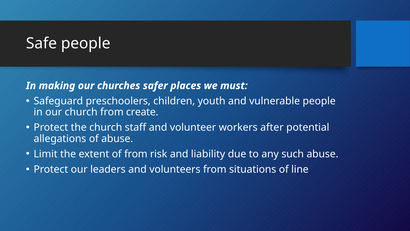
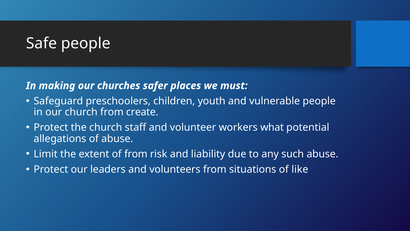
after: after -> what (272, 127)
line: line -> like (300, 169)
